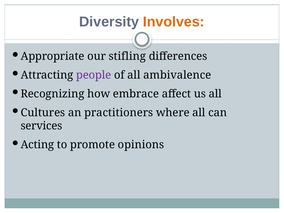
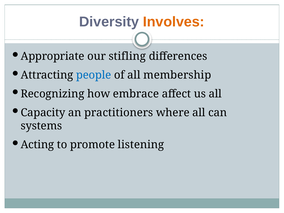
people colour: purple -> blue (94, 75)
ambivalence: ambivalence -> membership (177, 75)
Cultures: Cultures -> Capacity (43, 113)
services: services -> systems (41, 126)
opinions: opinions -> listening (141, 145)
